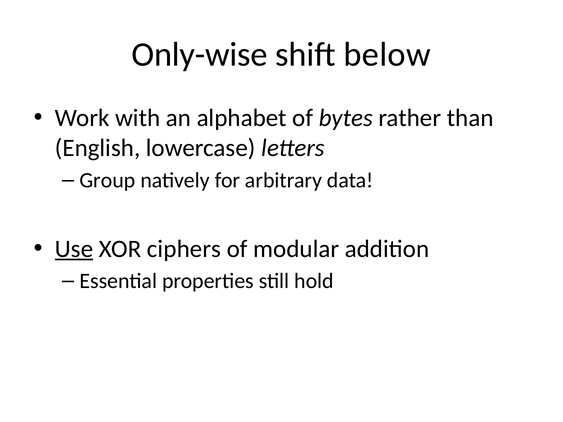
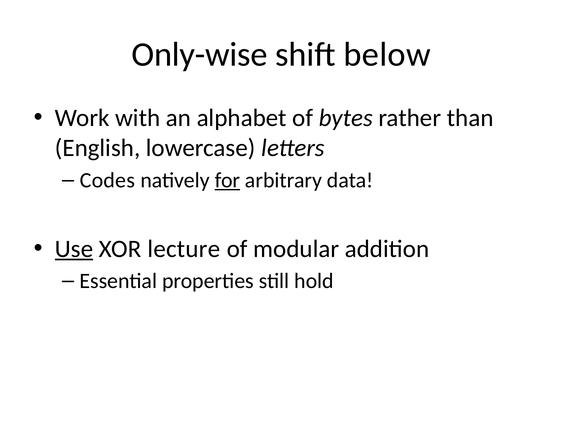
Group: Group -> Codes (107, 180)
for underline: none -> present (227, 180)
ciphers: ciphers -> lecture (184, 249)
